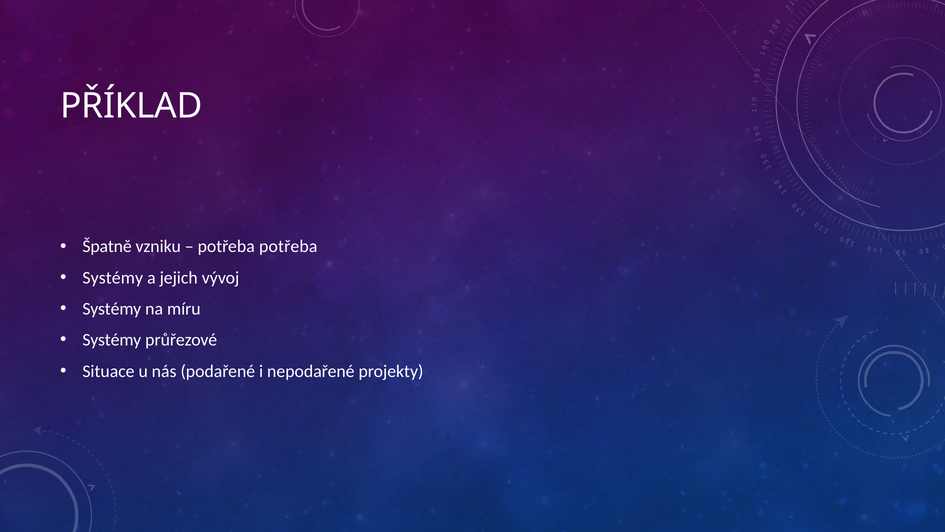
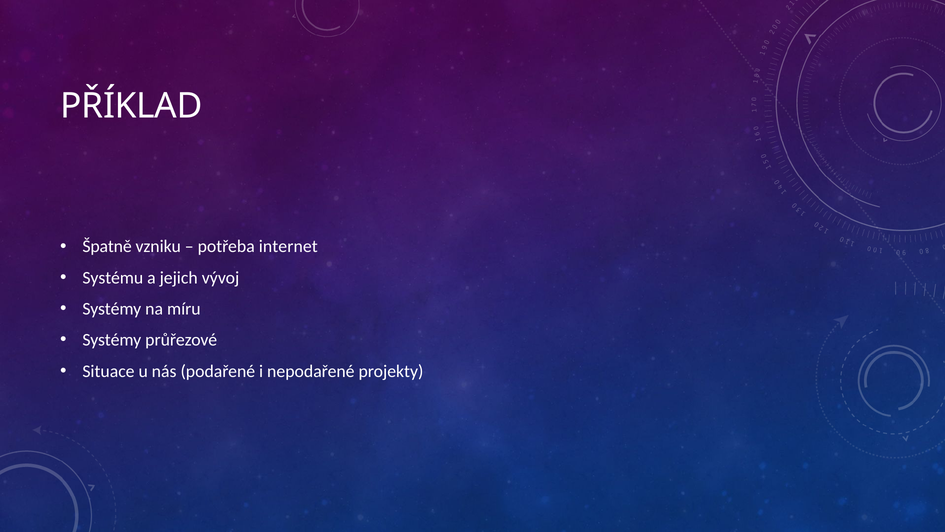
potřeba potřeba: potřeba -> internet (288, 246)
Systémy: Systémy -> Systému (113, 278)
